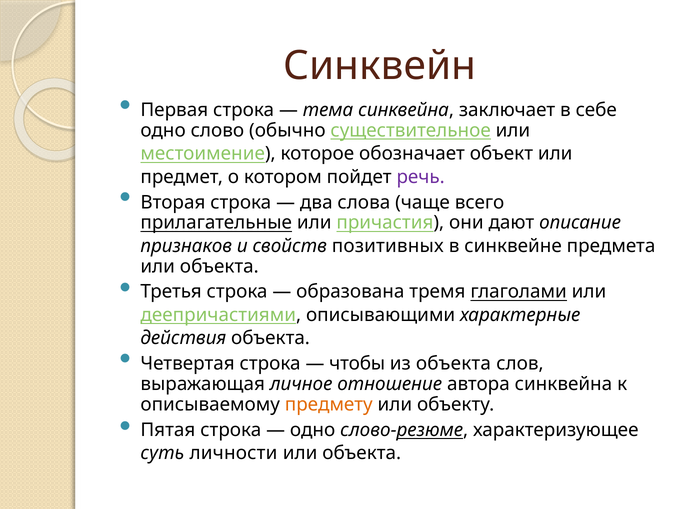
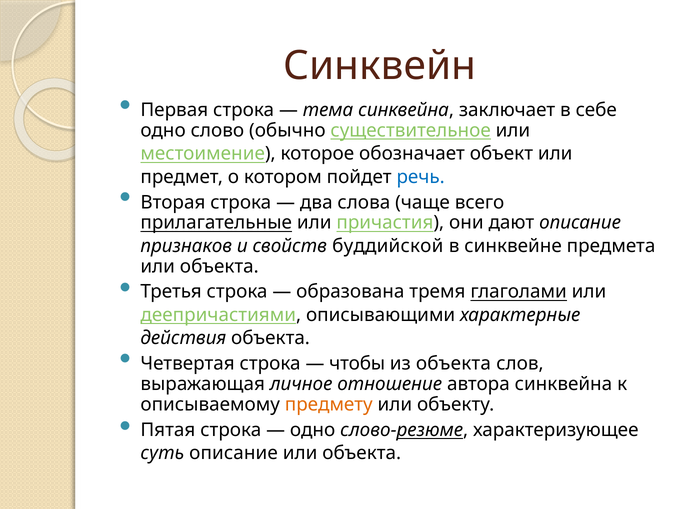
речь colour: purple -> blue (421, 177)
позитивных: позитивных -> буддийской (388, 246)
суть личности: личности -> описание (234, 453)
